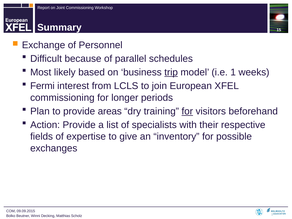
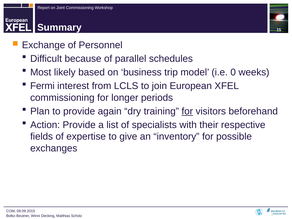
trip underline: present -> none (171, 72)
1: 1 -> 0 (233, 72)
areas: areas -> again (110, 111)
